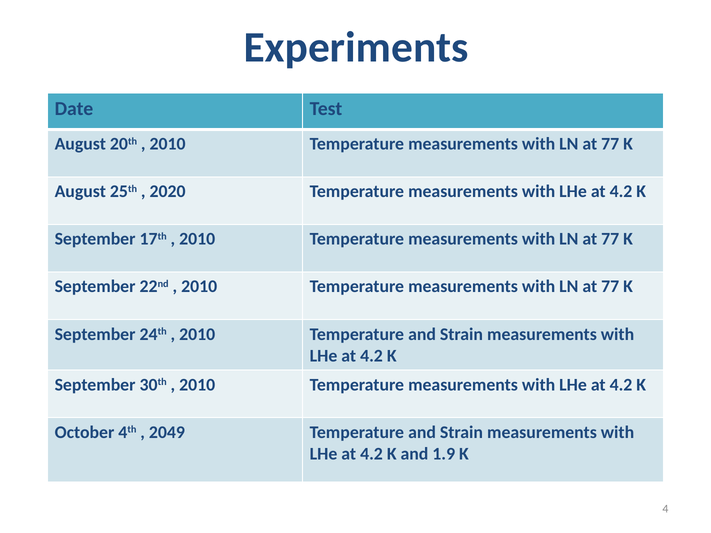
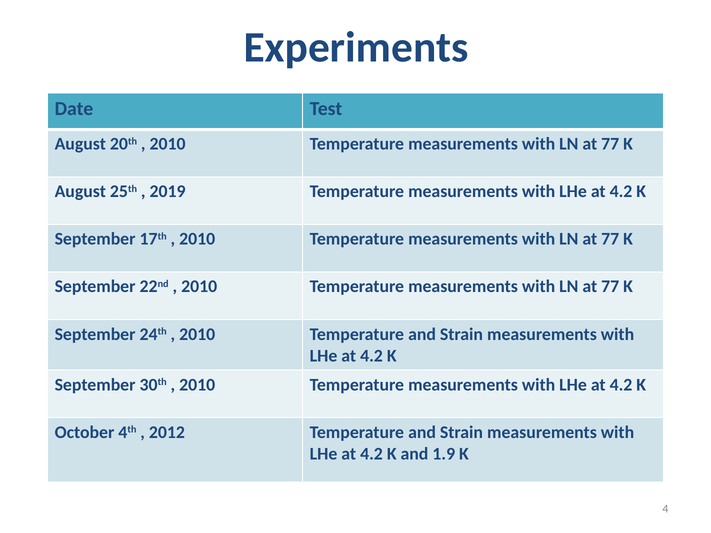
2020: 2020 -> 2019 (168, 192)
2049: 2049 -> 2012 (167, 432)
